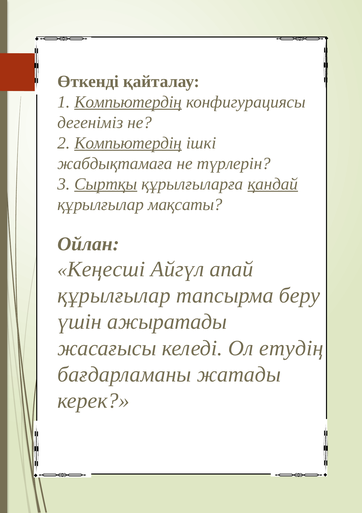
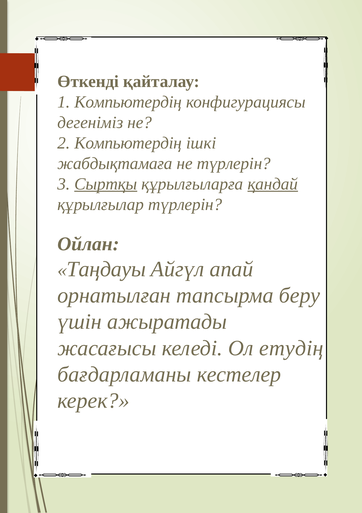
Компьютердің underline: present -> none (128, 102)
Компьютердің underline: present -> none (128, 143)
құрылғылар мақсаты: мақсаты -> түрлерін (185, 204)
Кеңесші: Кеңесші -> Таңдауы (106, 269)
құрылғылар: құрылғылар -> орнатылған (114, 295)
жатады: жатады -> кестелер (239, 374)
